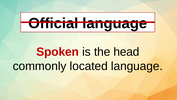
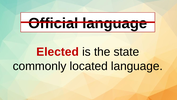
Spoken: Spoken -> Elected (58, 52)
head: head -> state (126, 52)
